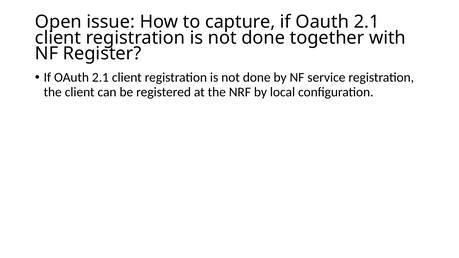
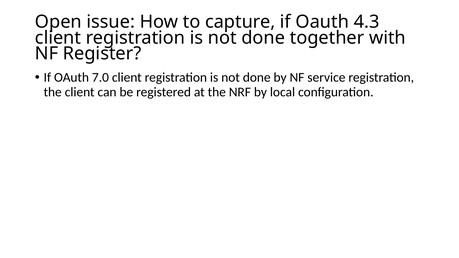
capture if Oauth 2.1: 2.1 -> 4.3 (367, 22)
2.1: 2.1 -> 7.0 (100, 78)
